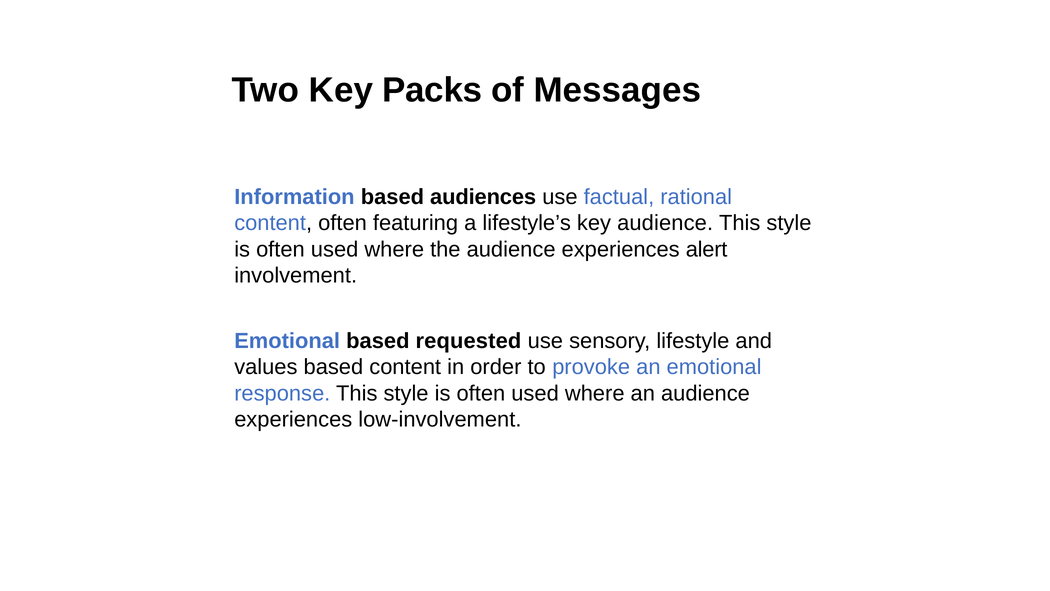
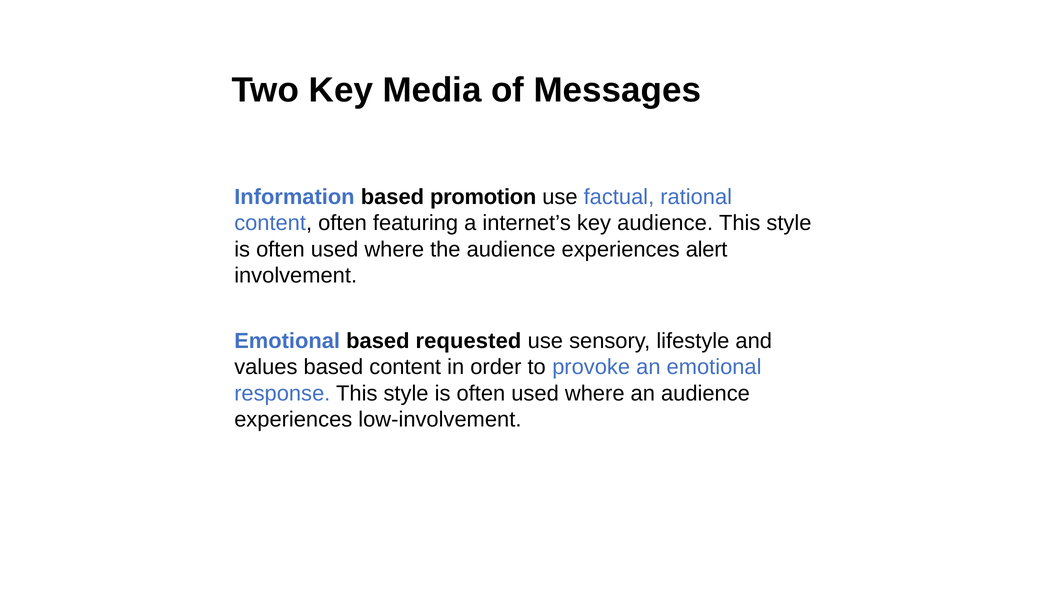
Packs: Packs -> Media (432, 90)
audiences: audiences -> promotion (483, 197)
lifestyle’s: lifestyle’s -> internet’s (527, 223)
